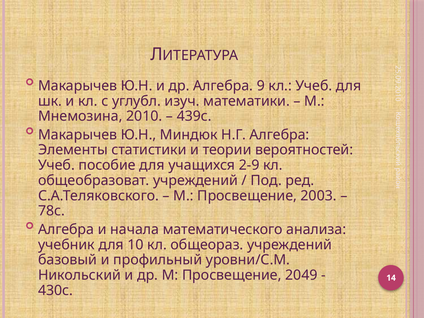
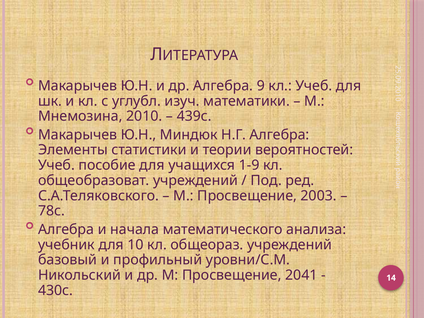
2-9: 2-9 -> 1-9 (249, 165)
2049: 2049 -> 2041 (301, 275)
